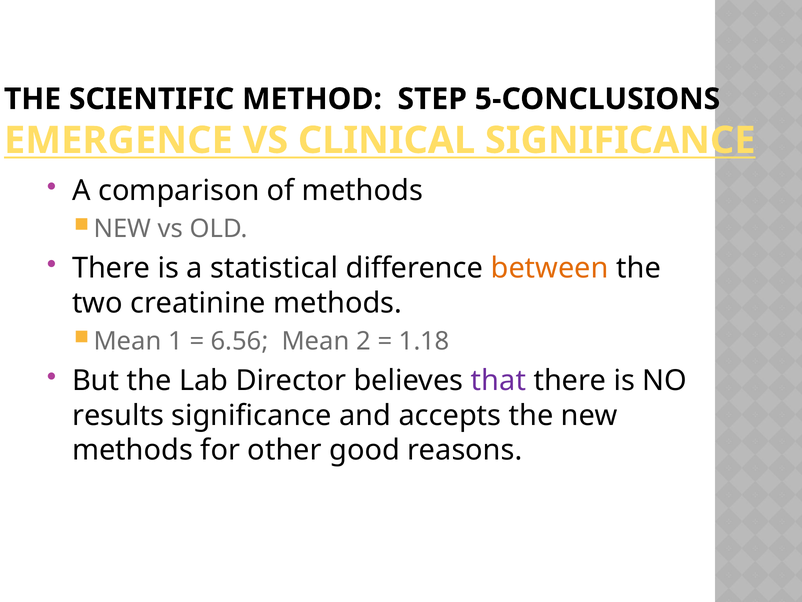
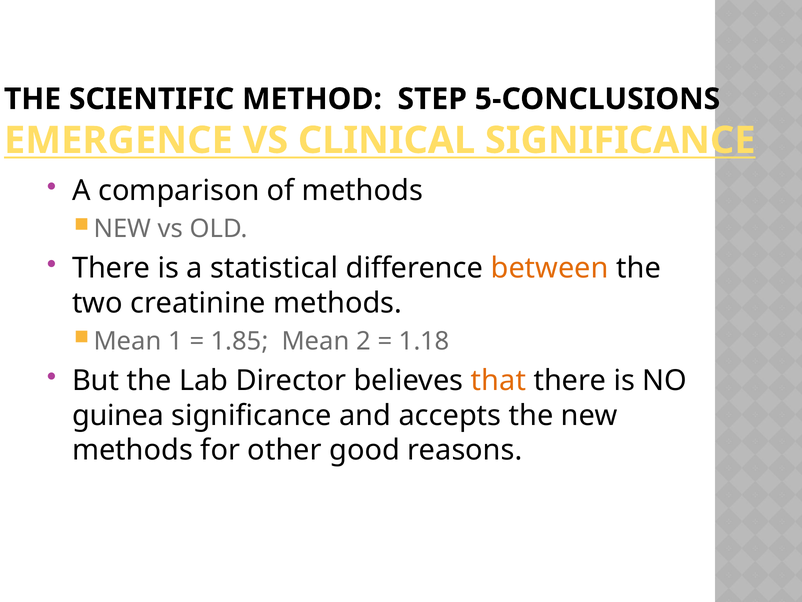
6.56: 6.56 -> 1.85 (240, 341)
that colour: purple -> orange (498, 381)
results: results -> guinea (118, 415)
